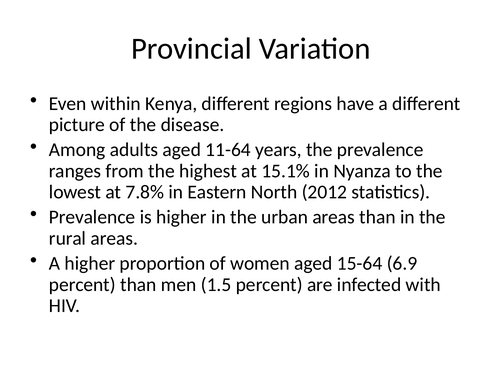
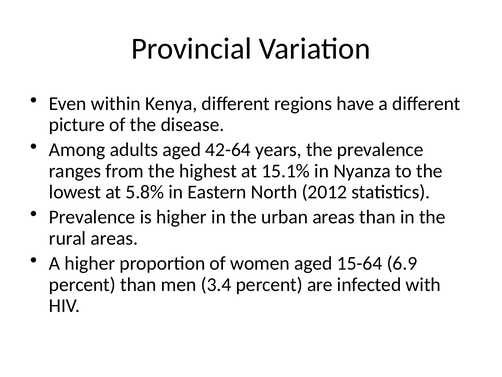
11-64: 11-64 -> 42-64 (228, 150)
7.8%: 7.8% -> 5.8% (145, 192)
1.5: 1.5 -> 3.4 (216, 284)
